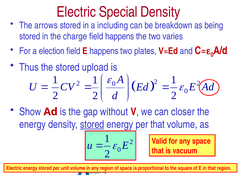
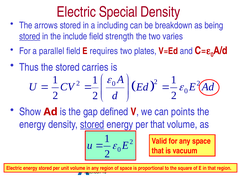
stored underline: none -> present (30, 36)
charge: charge -> include (75, 36)
field happens: happens -> strength (120, 36)
election: election -> parallel (52, 51)
E happens: happens -> requires (104, 51)
upload: upload -> carries (95, 67)
without: without -> defined (114, 112)
closer: closer -> points (183, 112)
